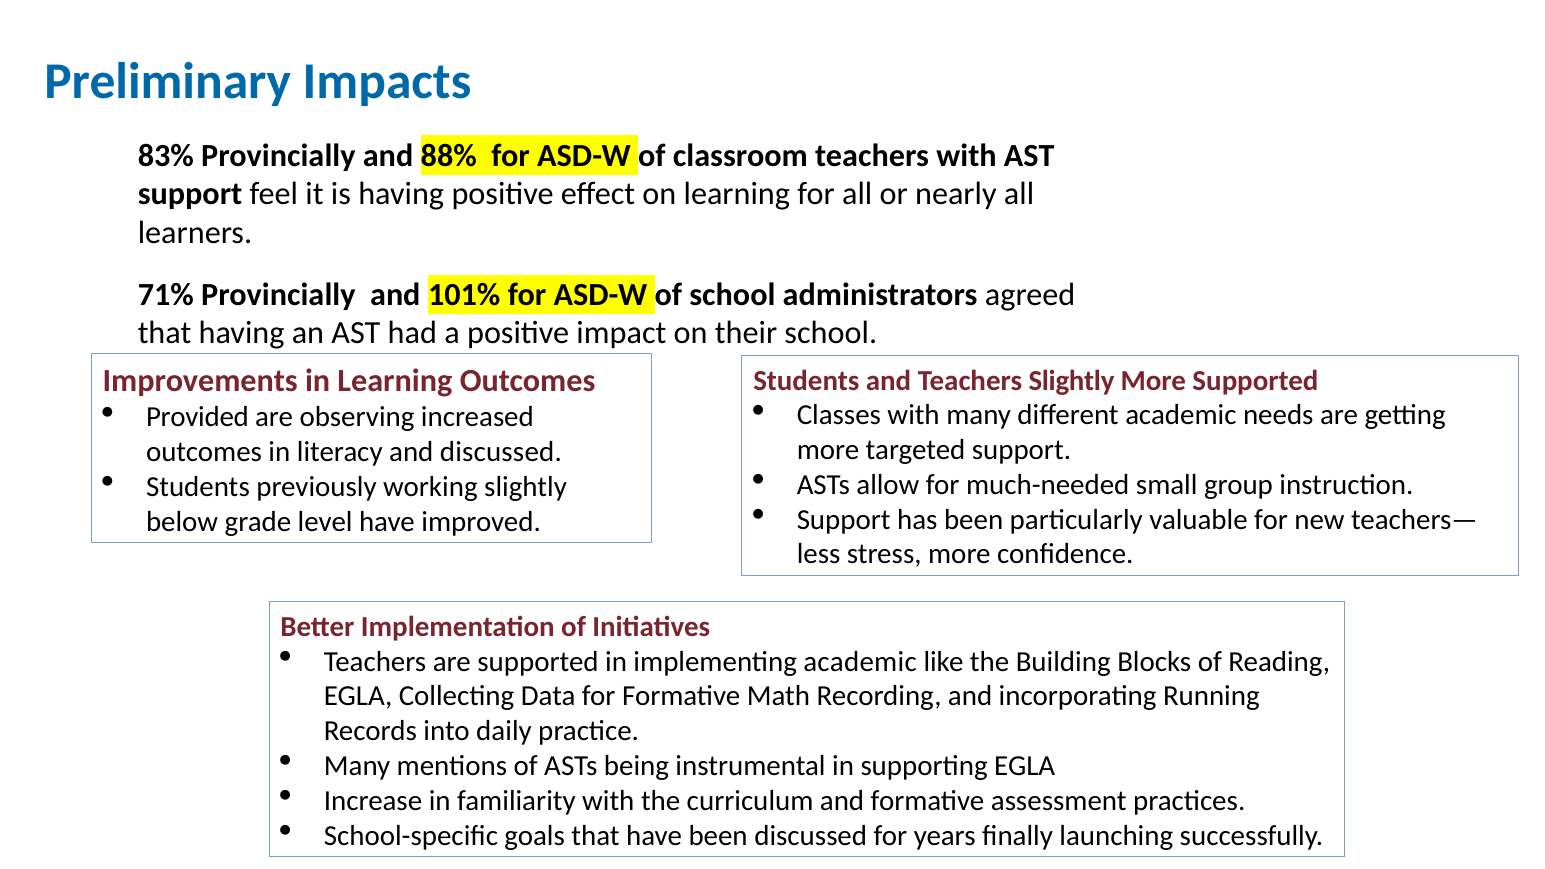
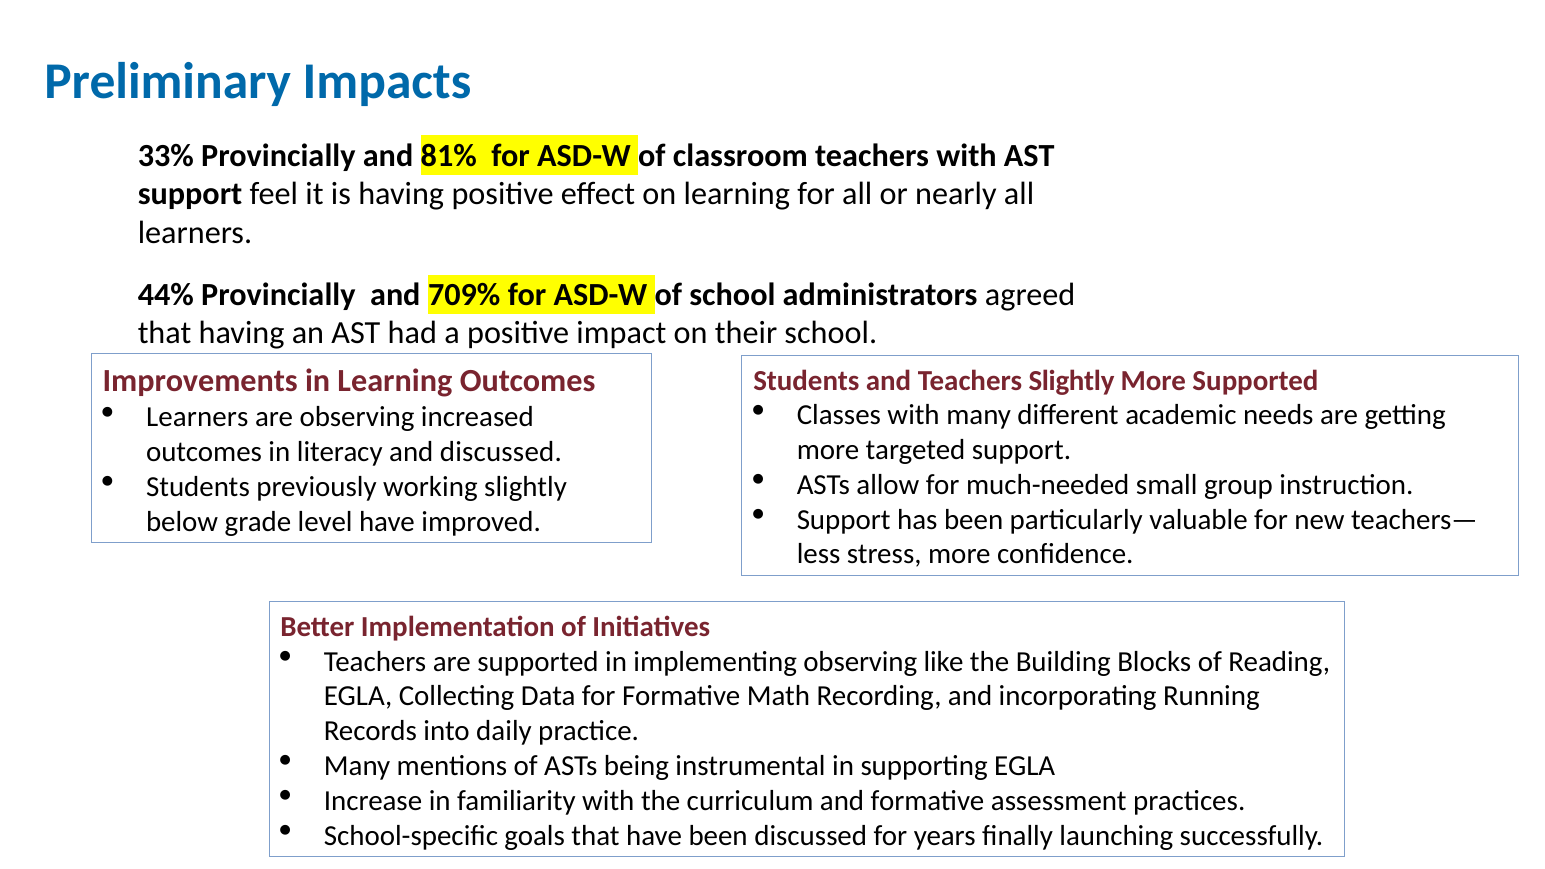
83%: 83% -> 33% (166, 155)
88%: 88% -> 81% (449, 155)
71%: 71% -> 44% (166, 295)
101%: 101% -> 709% (464, 295)
Provided: Provided -> Learners (197, 417)
implementing academic: academic -> observing (860, 662)
